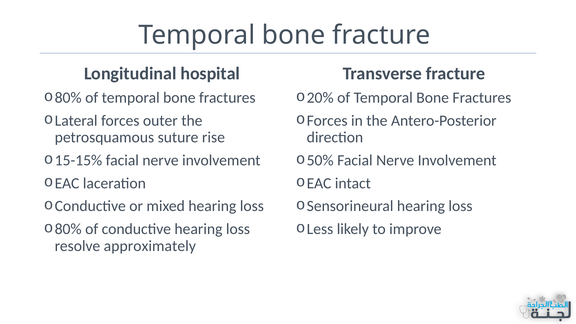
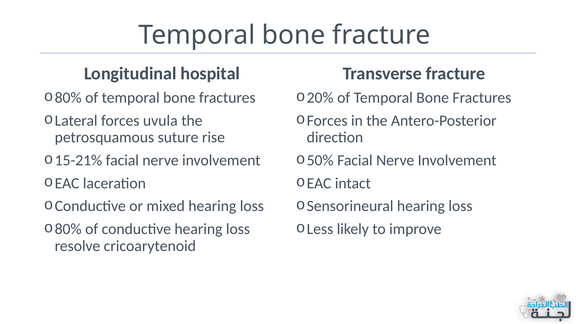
outer: outer -> uvula (160, 121)
15-15%: 15-15% -> 15-21% (78, 160)
approximately: approximately -> cricoarytenoid (150, 246)
